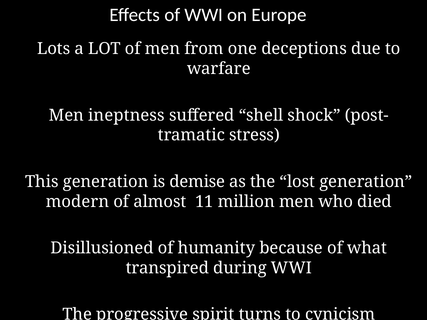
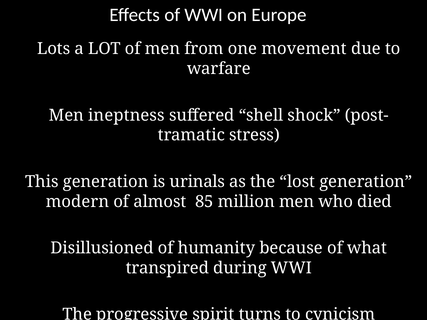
deceptions: deceptions -> movement (304, 49)
demise: demise -> urinals (197, 182)
11: 11 -> 85 (204, 202)
